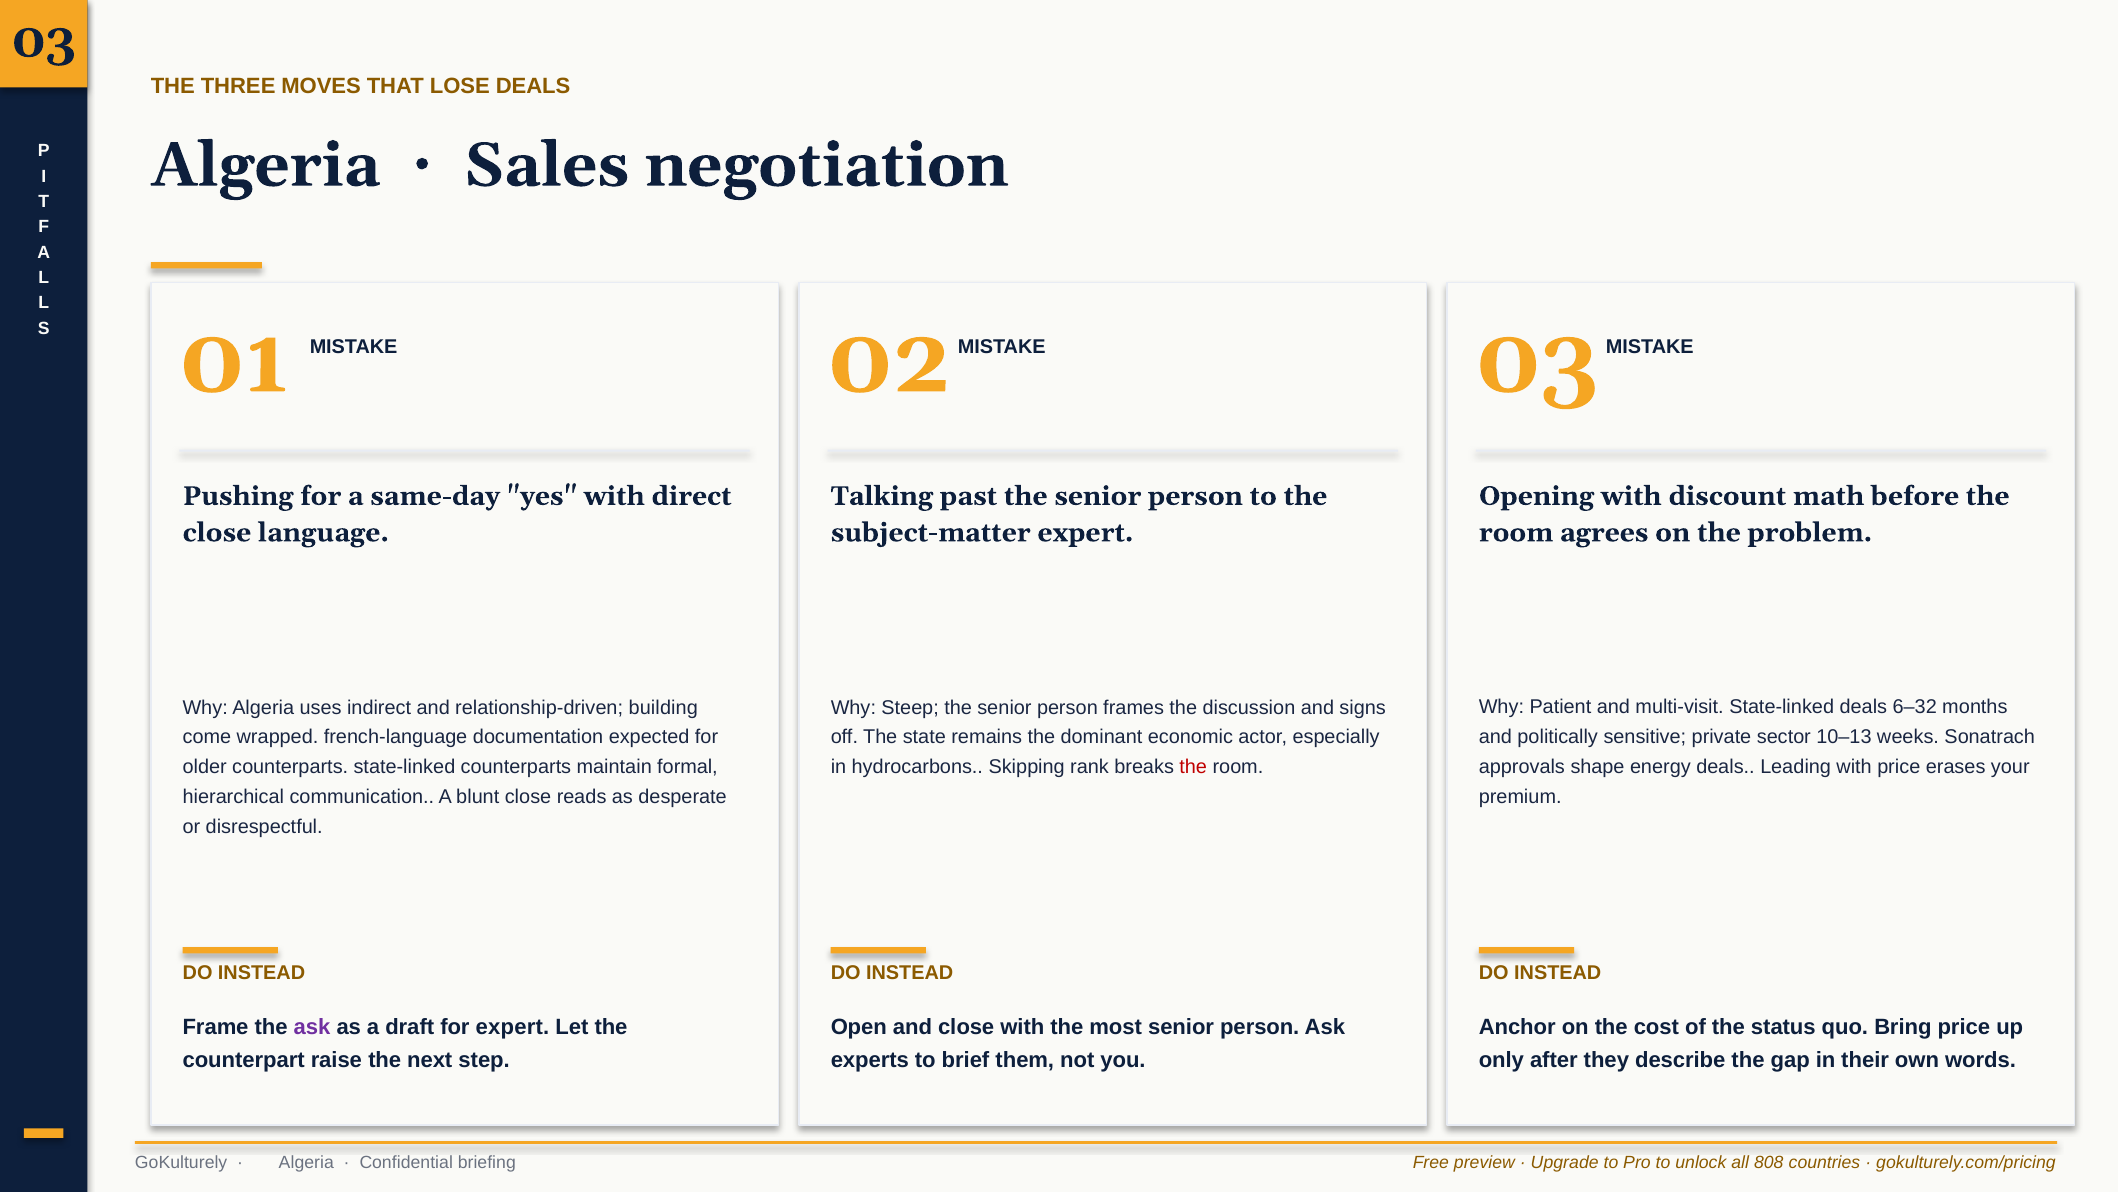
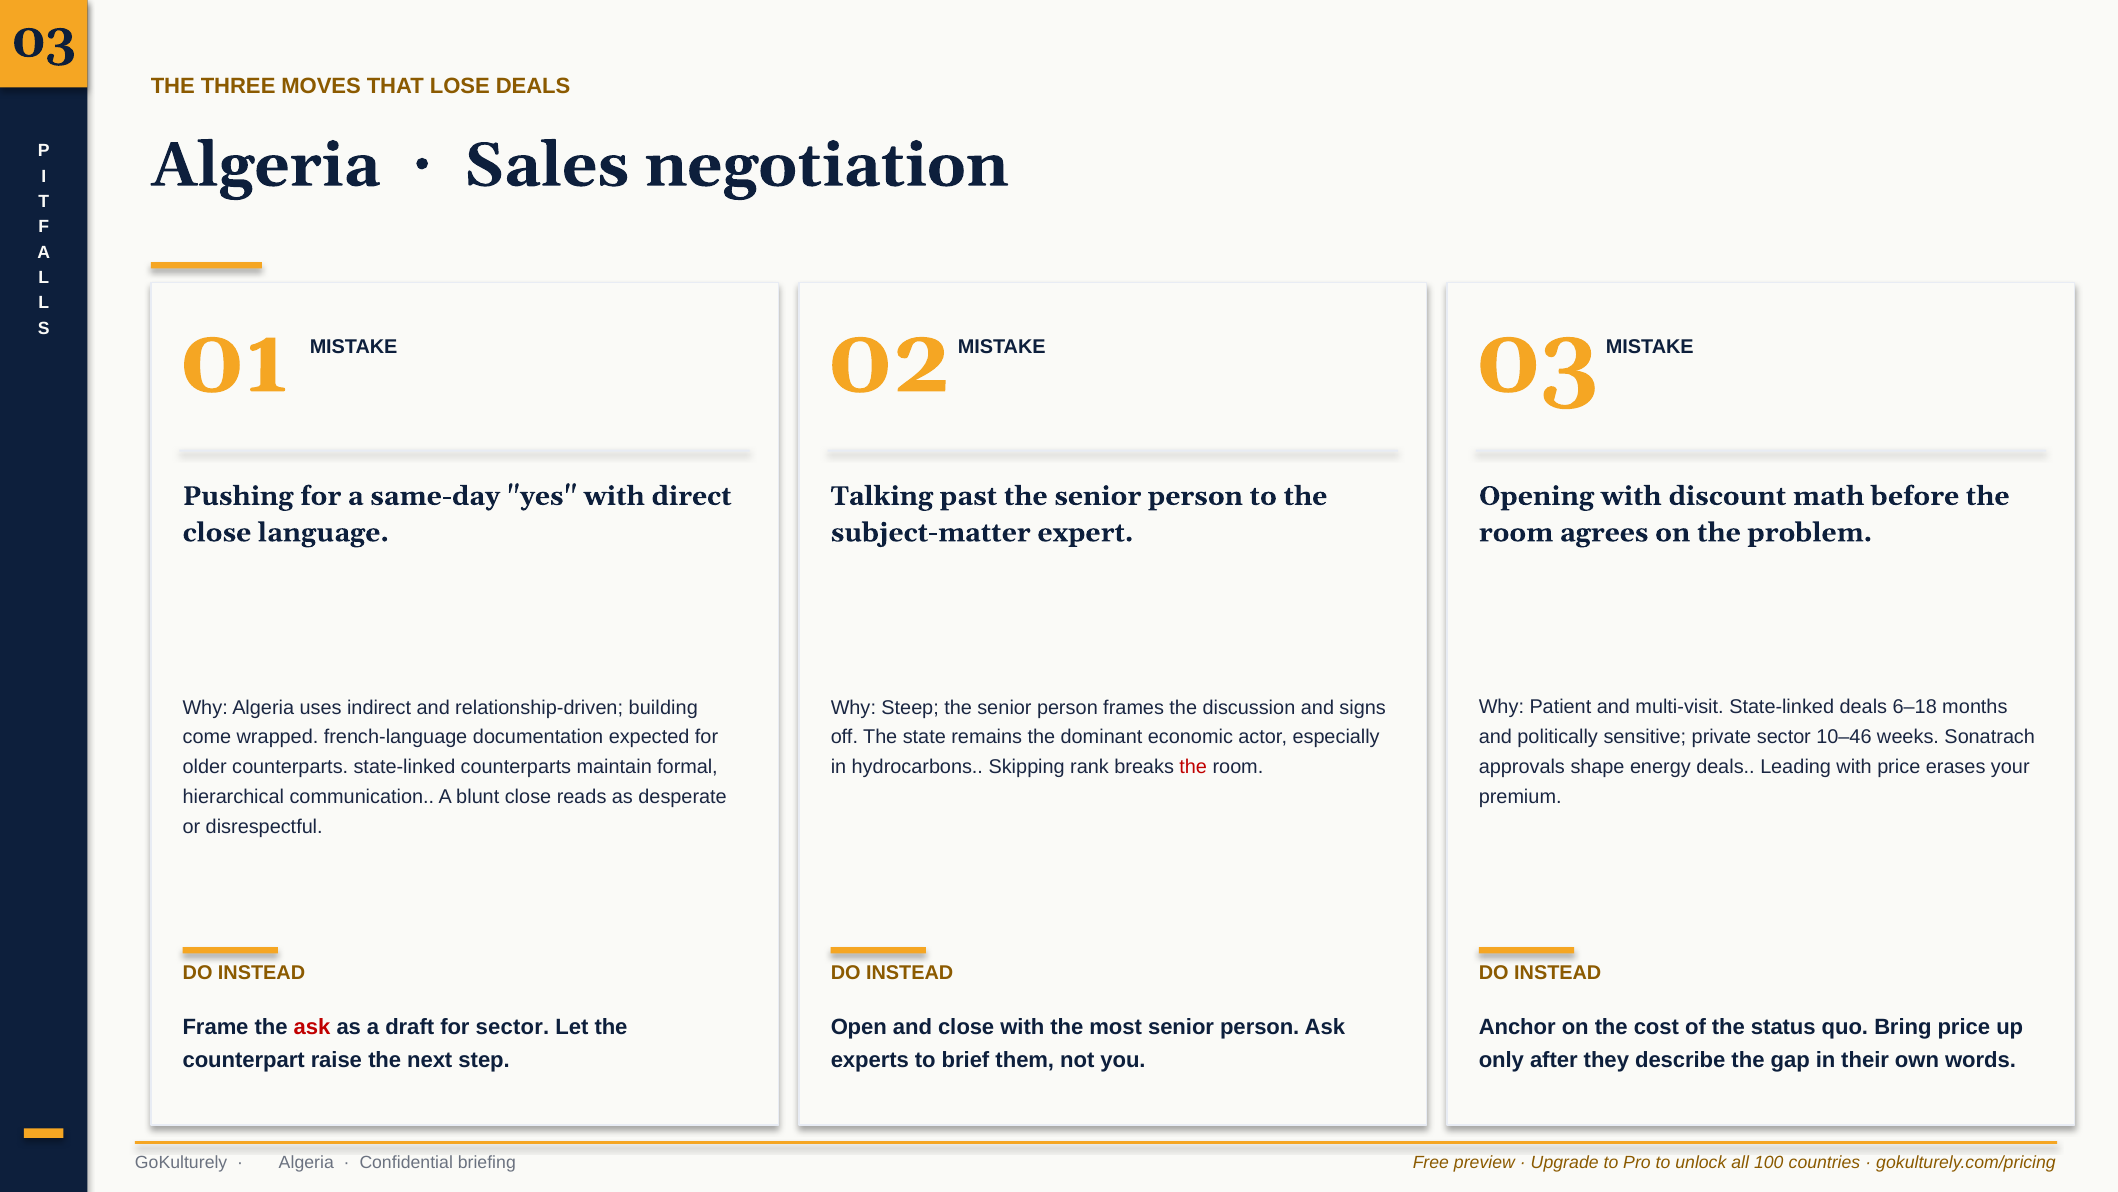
6–32: 6–32 -> 6–18 (1915, 707)
10–13: 10–13 -> 10–46 (1844, 737)
ask colour: purple -> red (312, 1027)
for expert: expert -> sector (512, 1027)
808: 808 -> 100 (1769, 1162)
